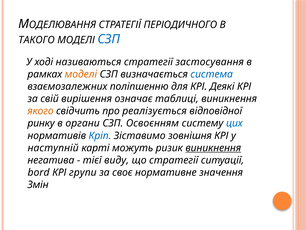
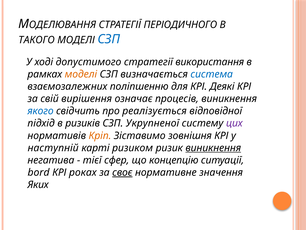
називаються: називаються -> допустимого (89, 62)
застосування: застосування -> використання (210, 62)
таблиці: таблиці -> процесів (177, 99)
якого colour: orange -> blue (41, 111)
ринку: ринку -> підхід (41, 123)
органи: органи -> ризиків (83, 123)
Освоєнням: Освоєнням -> Укрупненої (152, 123)
цих colour: blue -> purple (234, 123)
Кріп colour: blue -> orange (100, 135)
можуть: можуть -> ризиком (133, 148)
виду: виду -> сфер (117, 160)
що стратегії: стратегії -> концепцію (174, 160)
групи: групи -> роках (83, 172)
своє underline: none -> present (122, 172)
Змін: Змін -> Яких (38, 184)
